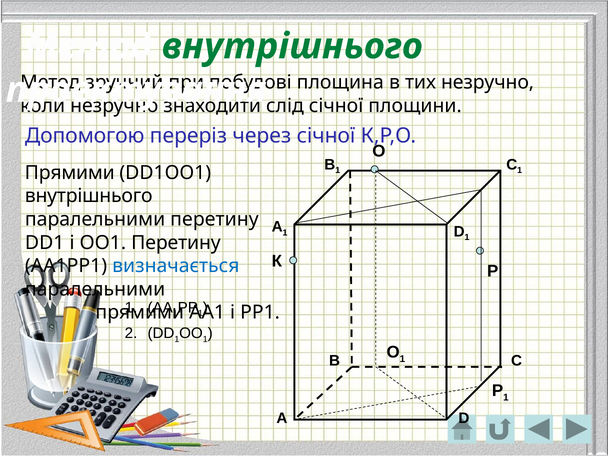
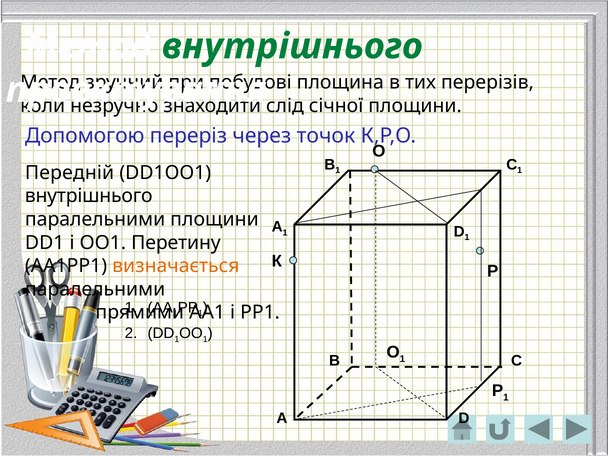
тих незручно: незручно -> перерізів (487, 82)
через січної: січної -> точок (326, 136)
Прямими: Прямими -> Передній (70, 173)
паралельними перетину: перетину -> площини (214, 219)
визначається colour: blue -> orange (176, 266)
